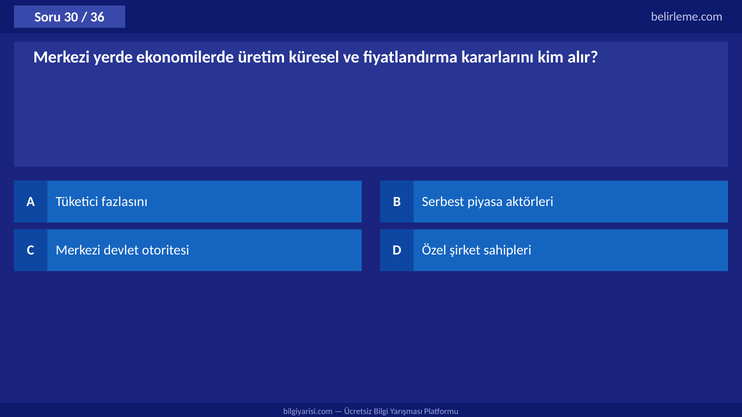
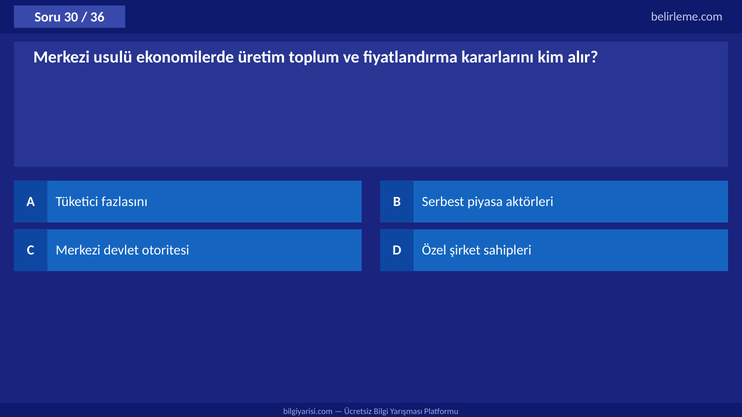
yerde: yerde -> usulü (113, 57)
küresel: küresel -> toplum (314, 57)
